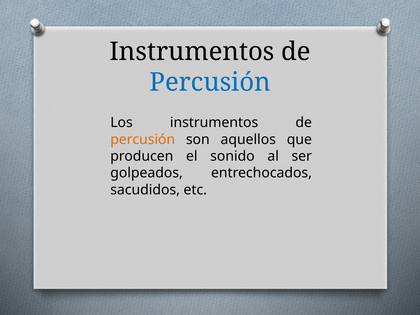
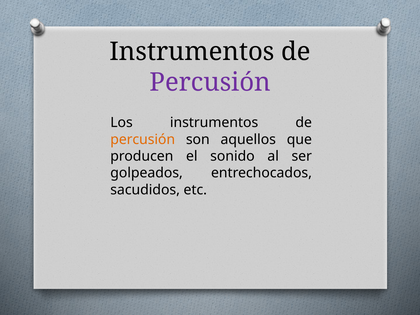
Percusión colour: blue -> purple (210, 82)
